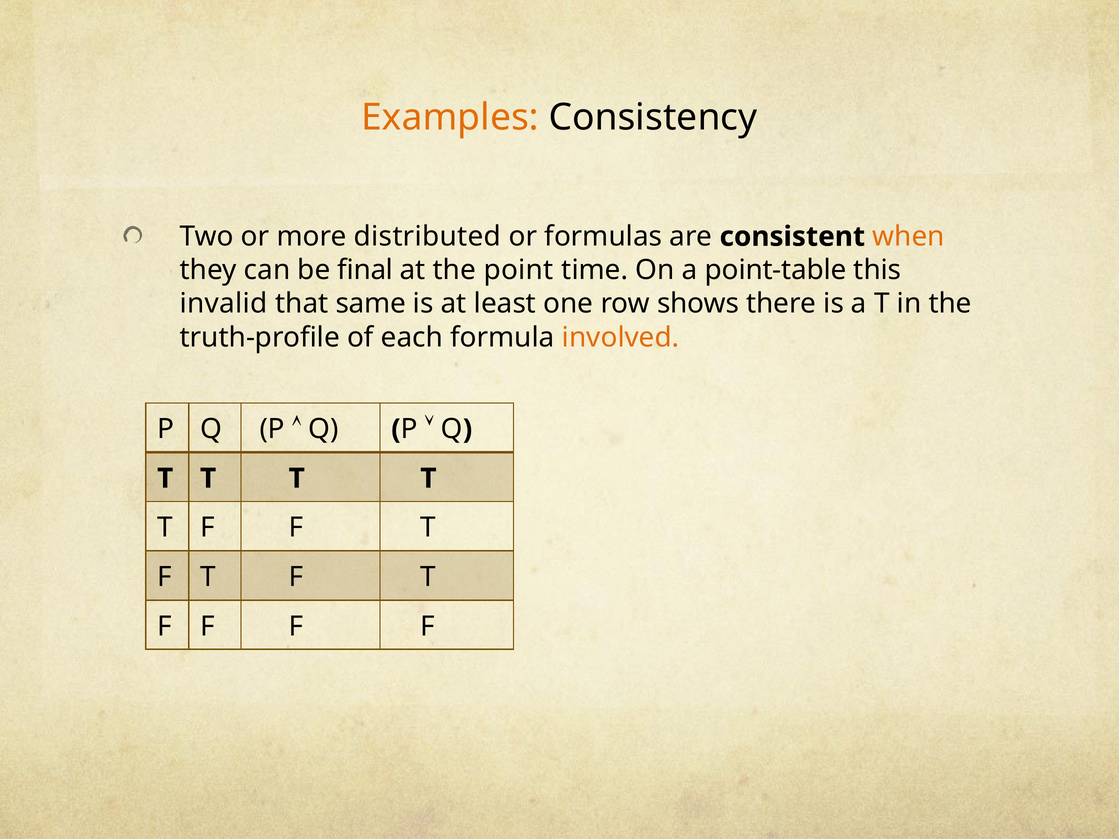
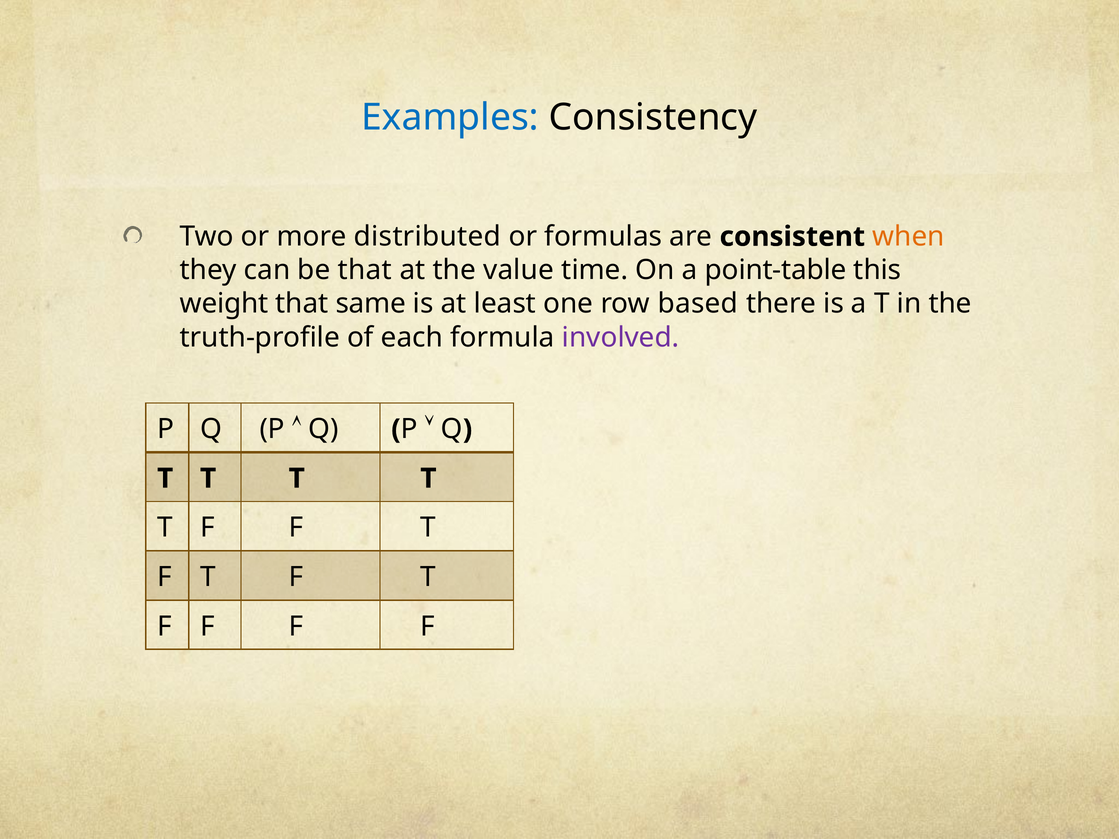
Examples colour: orange -> blue (450, 117)
be final: final -> that (365, 270)
point: point -> value (519, 270)
invalid: invalid -> weight (224, 304)
shows: shows -> based (698, 304)
involved colour: orange -> purple (621, 337)
